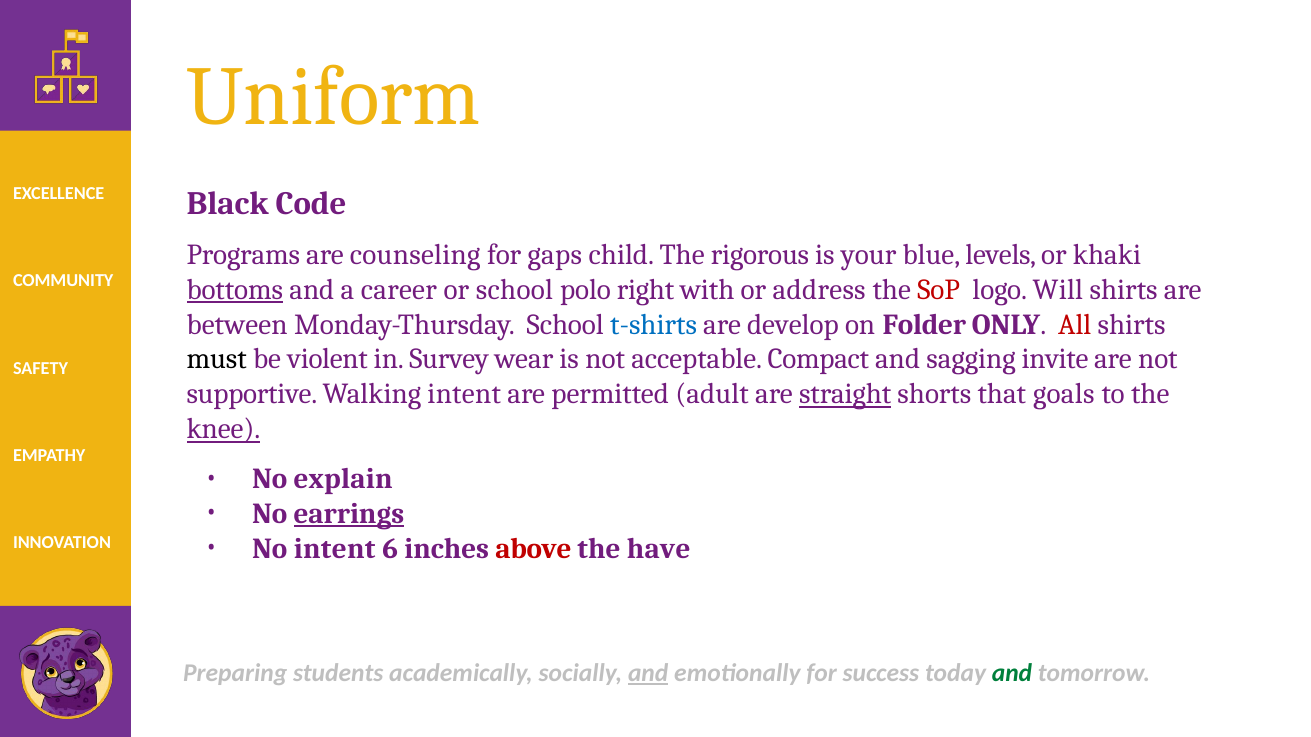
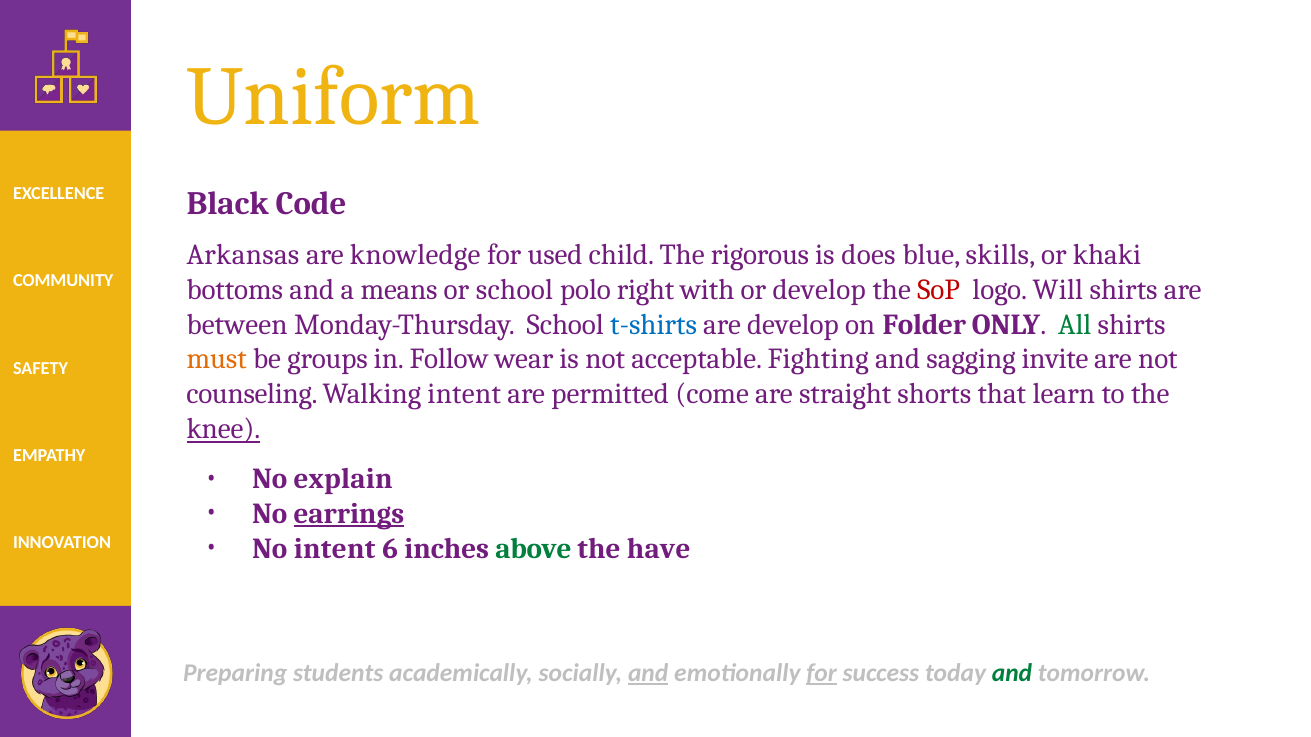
Programs: Programs -> Arkansas (243, 255)
counseling: counseling -> knowledge (415, 255)
gaps: gaps -> used (555, 255)
your: your -> does (868, 255)
levels: levels -> skills (1001, 255)
bottoms underline: present -> none (235, 290)
career: career -> means (399, 290)
or address: address -> develop (819, 290)
All colour: red -> green (1075, 325)
must colour: black -> orange (217, 360)
violent: violent -> groups (328, 360)
Survey: Survey -> Follow (449, 360)
Compact: Compact -> Fighting (818, 360)
supportive: supportive -> counseling (252, 395)
adult: adult -> come (712, 395)
straight underline: present -> none (845, 395)
goals: goals -> learn (1064, 395)
above colour: red -> green (533, 549)
for underline: none -> present (822, 673)
